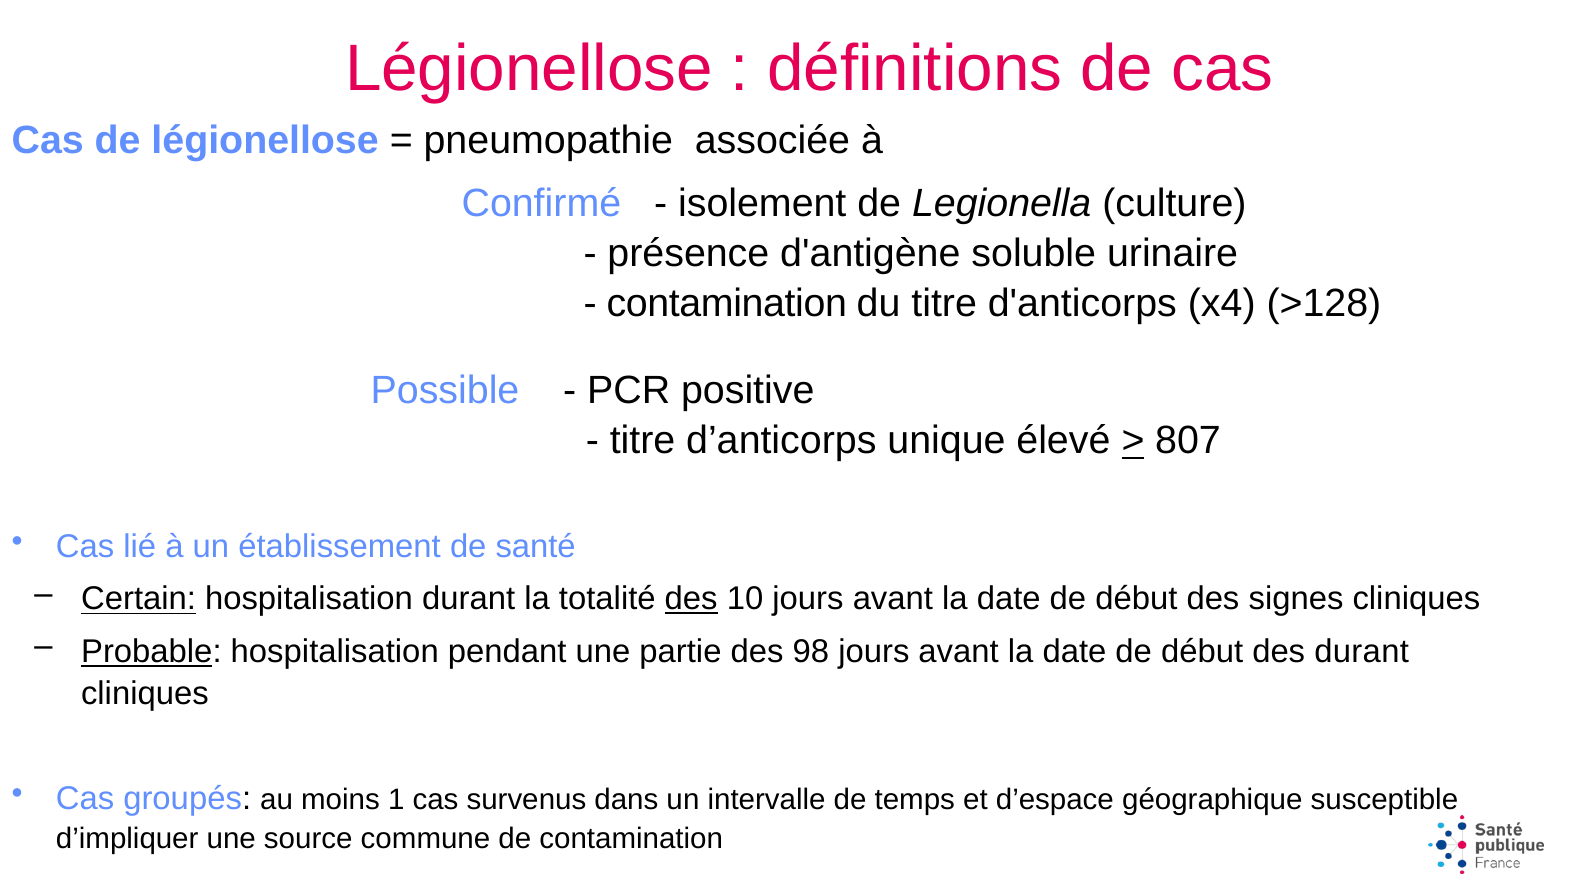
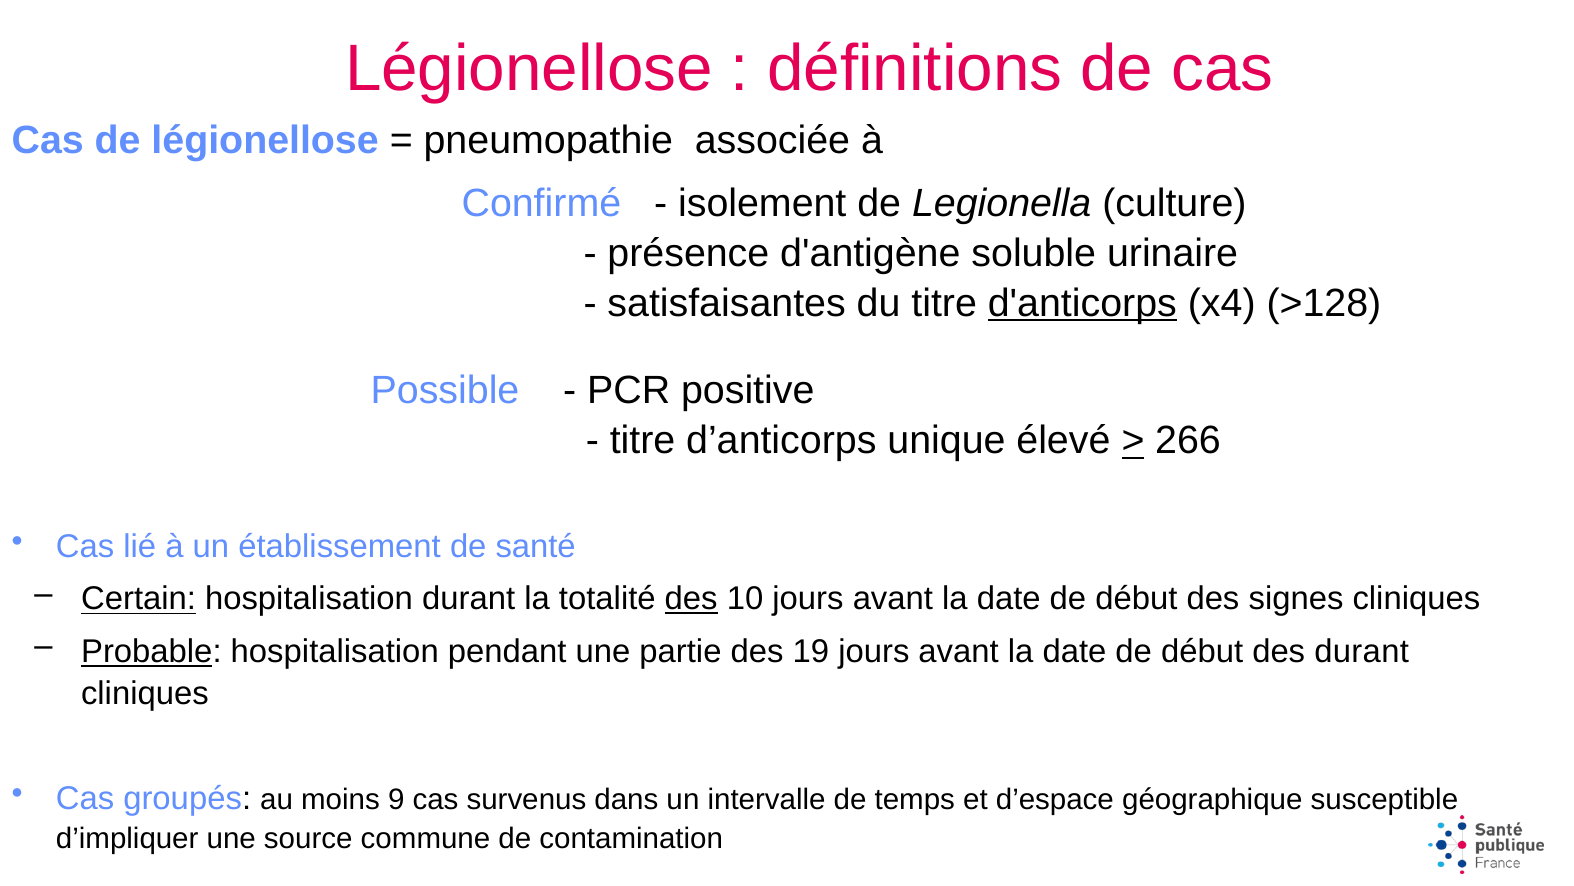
contamination: contamination -> satisfaisantes (727, 303)
d'anticorps underline: none -> present (1082, 303)
807: 807 -> 266 (1188, 440)
98: 98 -> 19 (811, 651)
1: 1 -> 9 (396, 799)
